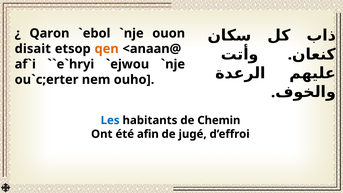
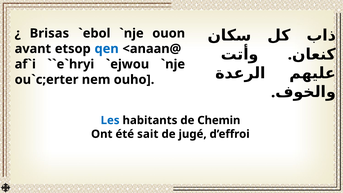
Qaron: Qaron -> Brisas (49, 33)
disait: disait -> avant (33, 49)
qen colour: orange -> blue (107, 49)
afin: afin -> sait (148, 134)
